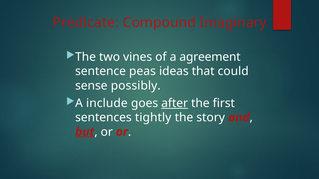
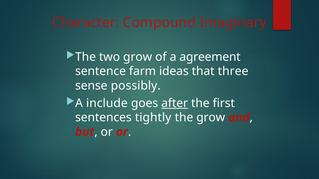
Predicate: Predicate -> Character (86, 23)
two vines: vines -> grow (138, 57)
peas: peas -> farm (143, 71)
could: could -> three (233, 71)
the story: story -> grow (211, 118)
but underline: present -> none (85, 132)
